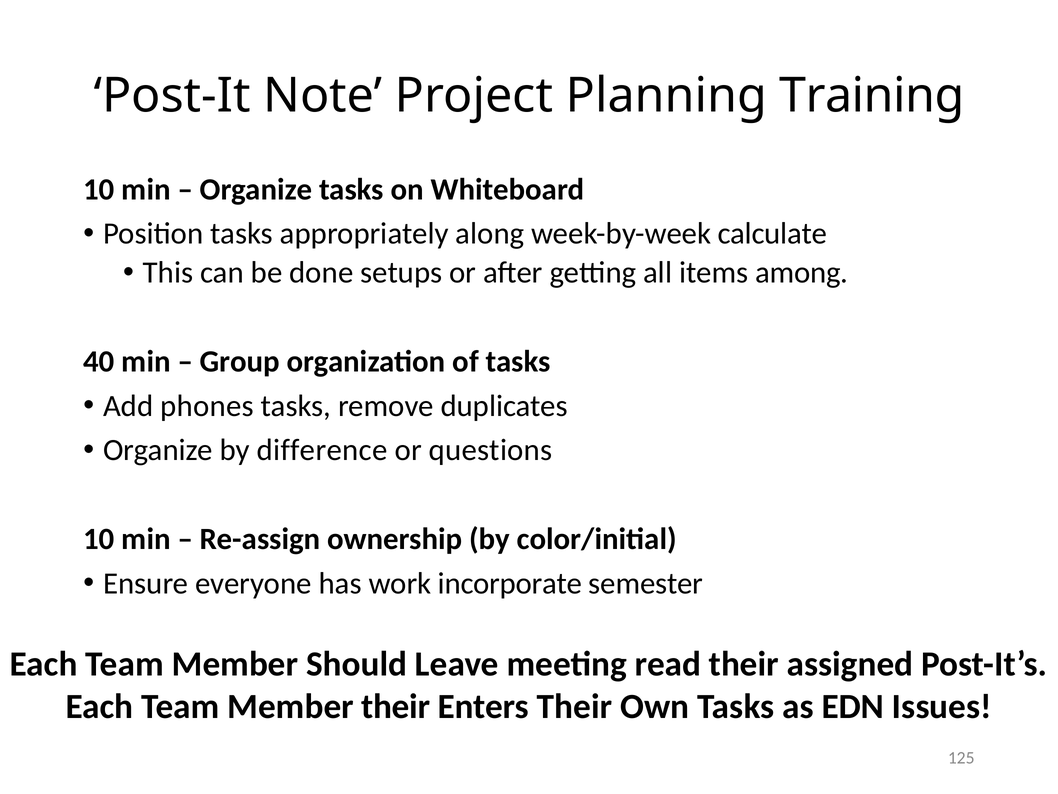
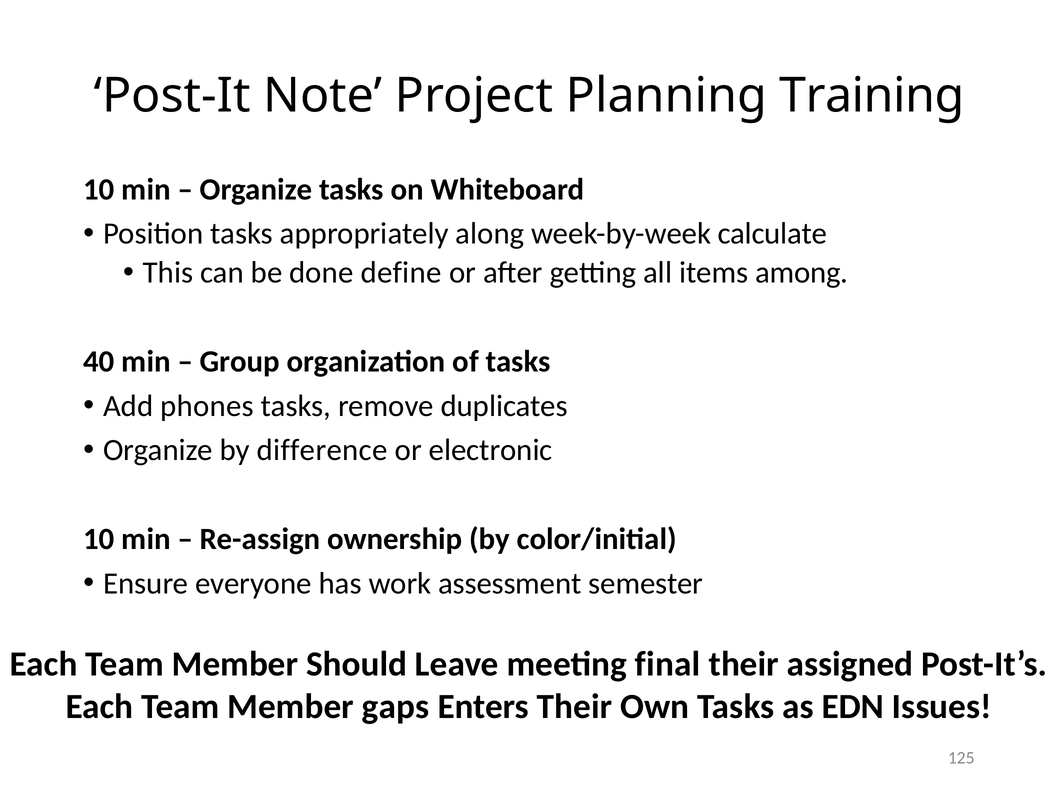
setups: setups -> define (401, 272)
questions: questions -> electronic (491, 450)
incorporate: incorporate -> assessment (510, 583)
read: read -> final (668, 664)
Member their: their -> gaps (396, 706)
